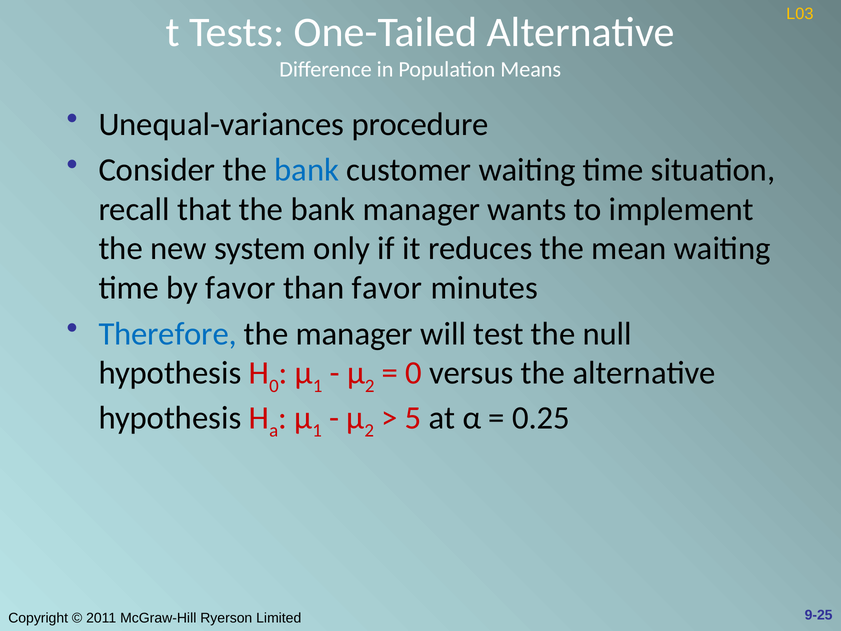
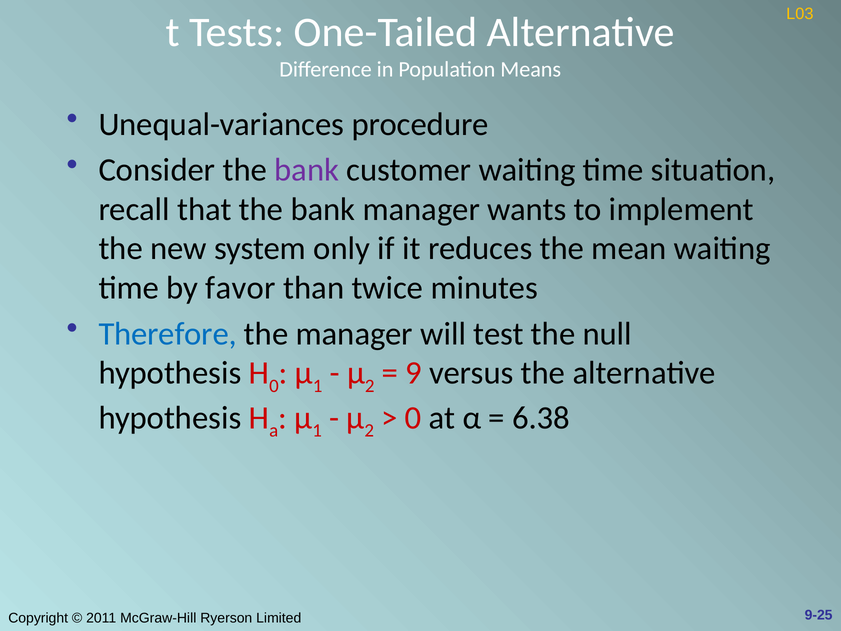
bank colour: blue -> purple (307, 170)
than favor: favor -> twice (387, 288)
0: 0 -> 9 (414, 373)
5: 5 -> 0 (413, 418)
0.25: 0.25 -> 6.38 (541, 418)
